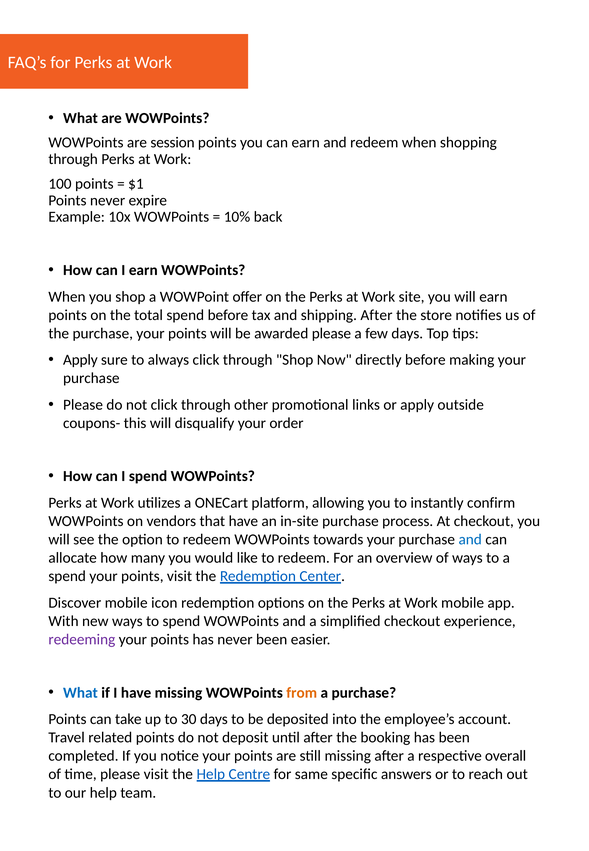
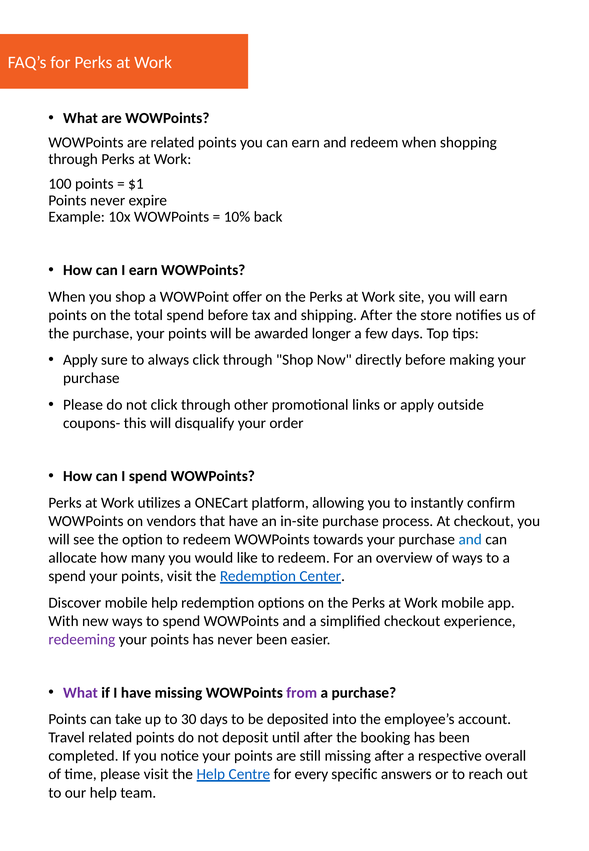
are session: session -> related (172, 143)
awarded please: please -> longer (331, 333)
mobile icon: icon -> help (164, 603)
What colour: blue -> purple (80, 692)
from colour: orange -> purple (302, 692)
same: same -> every (311, 774)
